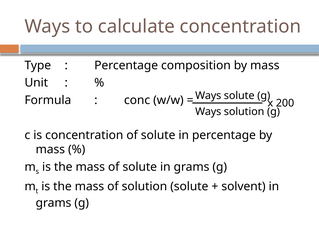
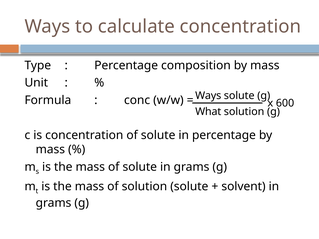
200: 200 -> 600 (285, 103)
Ways: Ways -> What (208, 112)
